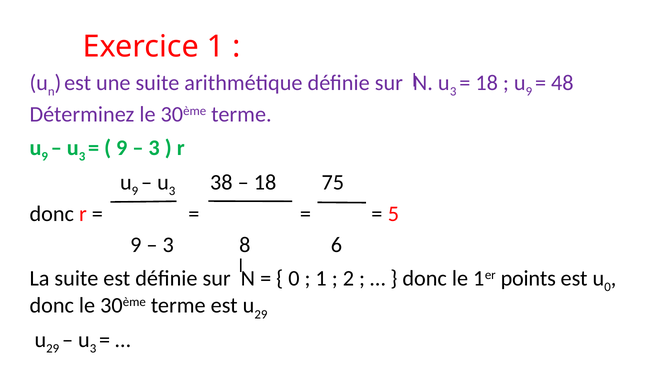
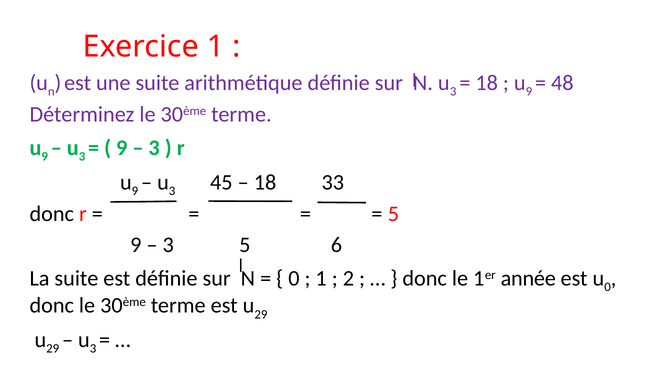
38: 38 -> 45 (221, 182)
75: 75 -> 33 (333, 182)
3 8: 8 -> 5 (245, 245)
points: points -> année (528, 279)
